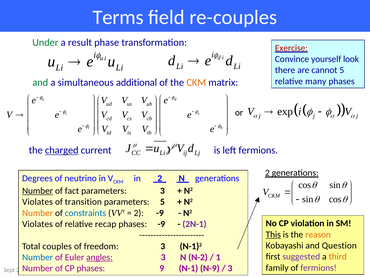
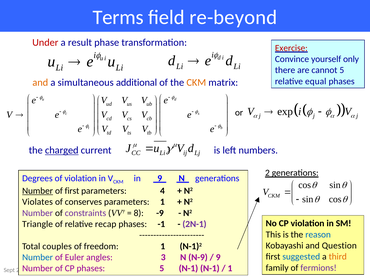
re-couples: re-couples -> re-beyond (233, 17)
Under colour: green -> red (45, 43)
look: look -> only (351, 59)
many: many -> equal (316, 81)
and colour: green -> orange (40, 83)
left fermions: fermions -> numbers (258, 151)
of neutrino: neutrino -> violation (81, 179)
in 2: 2 -> 9 (160, 179)
of fact: fact -> first (72, 191)
parameters 3: 3 -> 4 (162, 191)
transition: transition -> conserves (83, 202)
parameters 5: 5 -> 1 (162, 202)
Number colour: orange -> purple (38, 213)
constraints colour: blue -> purple (85, 213)
2: 2 -> 8 (139, 213)
Violates: Violates -> Triangle (37, 224)
phases -9: -9 -> -1 (161, 224)
This underline: present -> none (273, 235)
reason colour: orange -> blue (318, 235)
freedom 3: 3 -> 1 (163, 247)
suggested colour: purple -> blue (301, 257)
angles underline: present -> none (99, 258)
N-2: N-2 -> N-9 (198, 258)
1: 1 -> 9 (218, 258)
phases 9: 9 -> 5 (162, 269)
N-1 N-9: N-9 -> N-1 (210, 269)
3: 3 -> 1 (230, 269)
